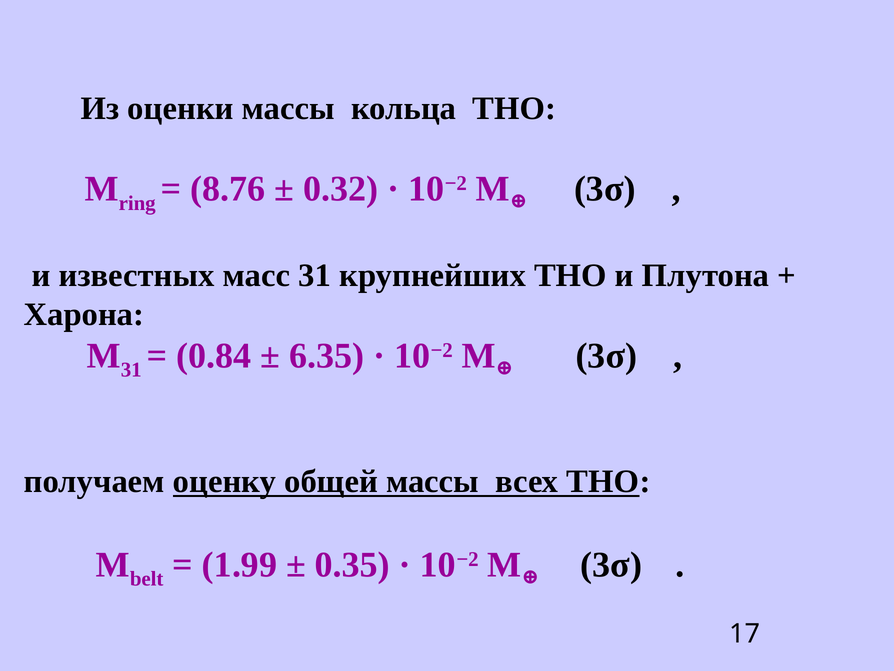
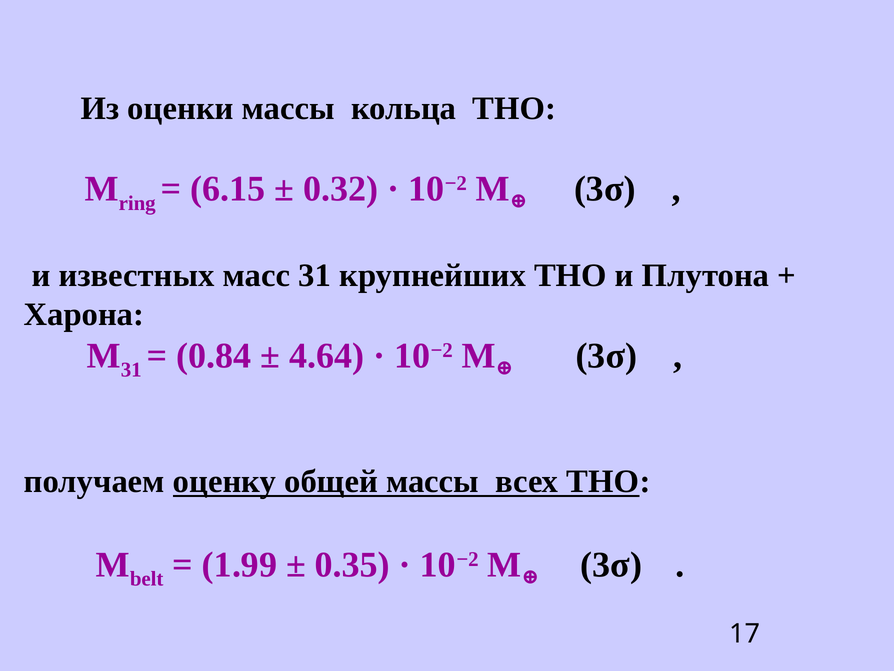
8.76: 8.76 -> 6.15 (228, 189)
6.35: 6.35 -> 4.64 (327, 356)
